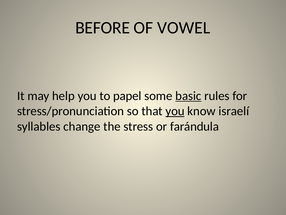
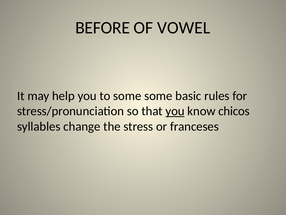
to papel: papel -> some (127, 96)
basic underline: present -> none (188, 96)
israelí: israelí -> chicos (234, 111)
farándula: farándula -> franceses (194, 126)
